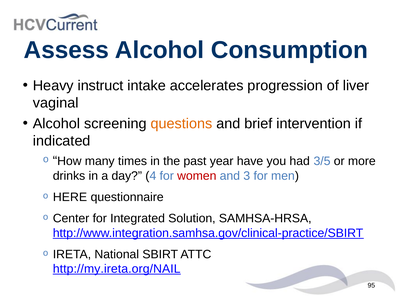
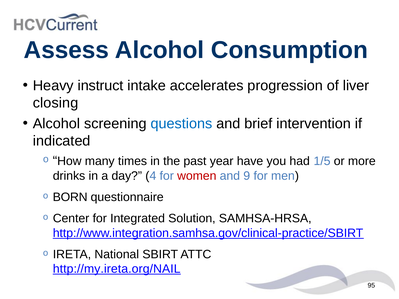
vaginal: vaginal -> closing (56, 103)
questions colour: orange -> blue (181, 124)
3/5: 3/5 -> 1/5 (322, 161)
3: 3 -> 9 (247, 176)
HERE: HERE -> BORN (70, 197)
